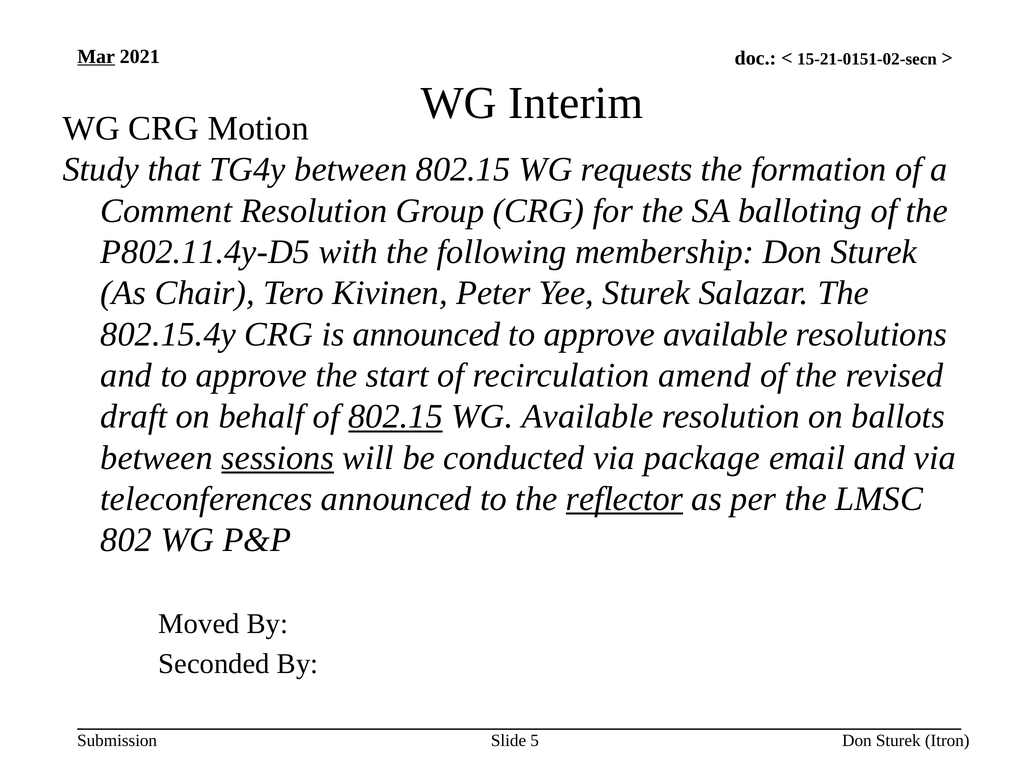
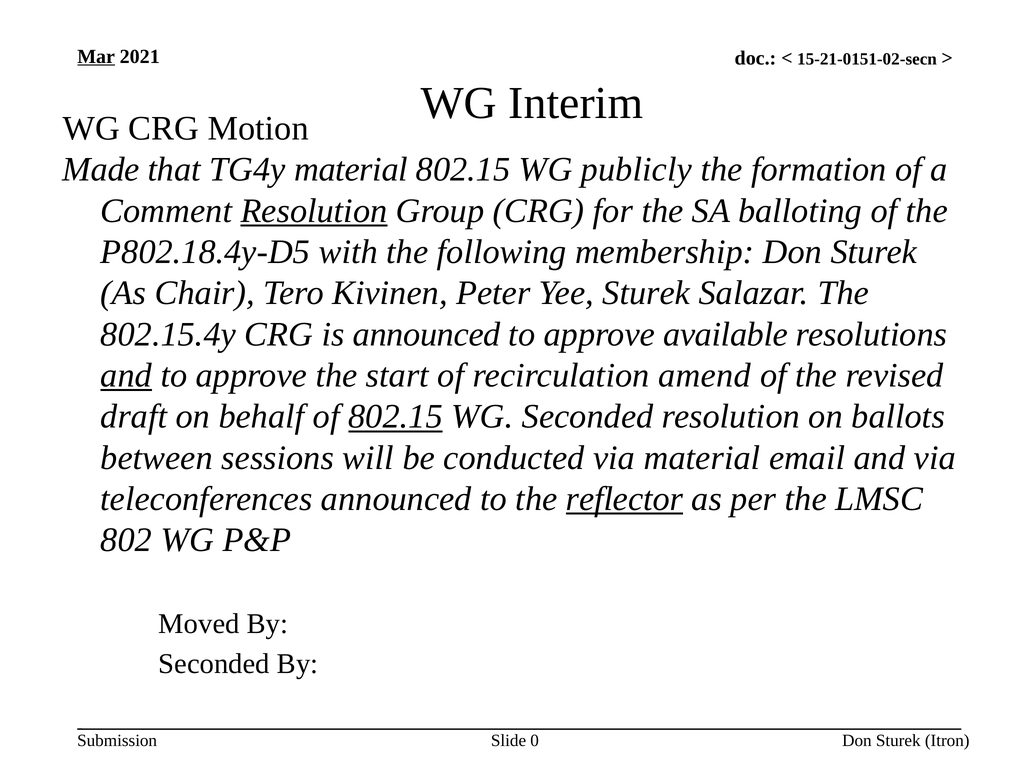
Study: Study -> Made (101, 170)
TG4y between: between -> material (351, 170)
requests: requests -> publicly (636, 170)
Resolution underline: none -> present (314, 211)
P802.11.4y-D5: P802.11.4y-D5 -> P802.18.4y-D5 (205, 252)
and underline: none -> present (126, 376)
WG Available: Available -> Seconded (588, 417)
sessions underline: present -> none (278, 458)
via package: package -> material (702, 458)
5: 5 -> 0 (535, 741)
